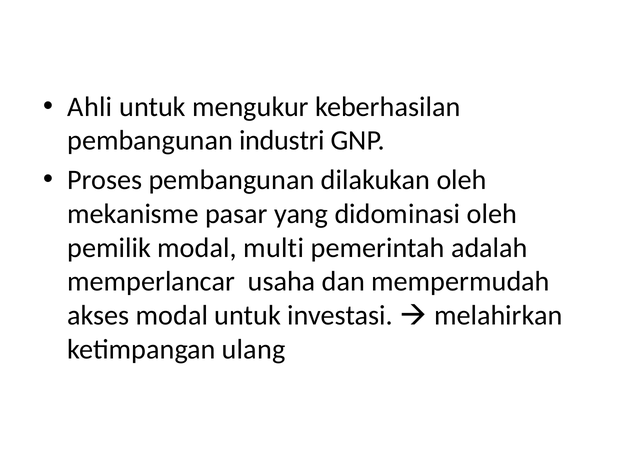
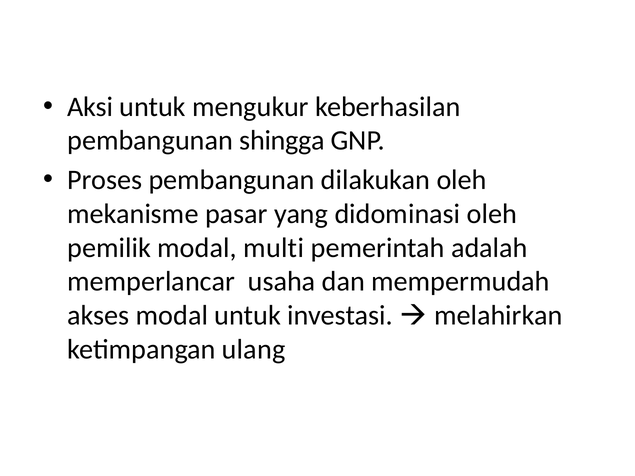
Ahli: Ahli -> Aksi (90, 107)
industri: industri -> shingga (282, 141)
